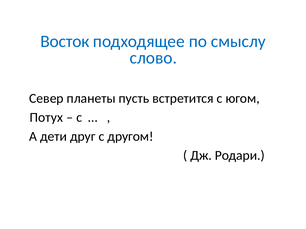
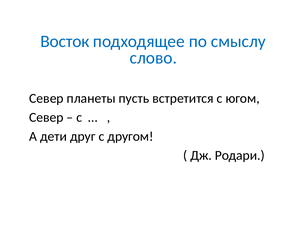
Потух: Потух -> Север (46, 118)
